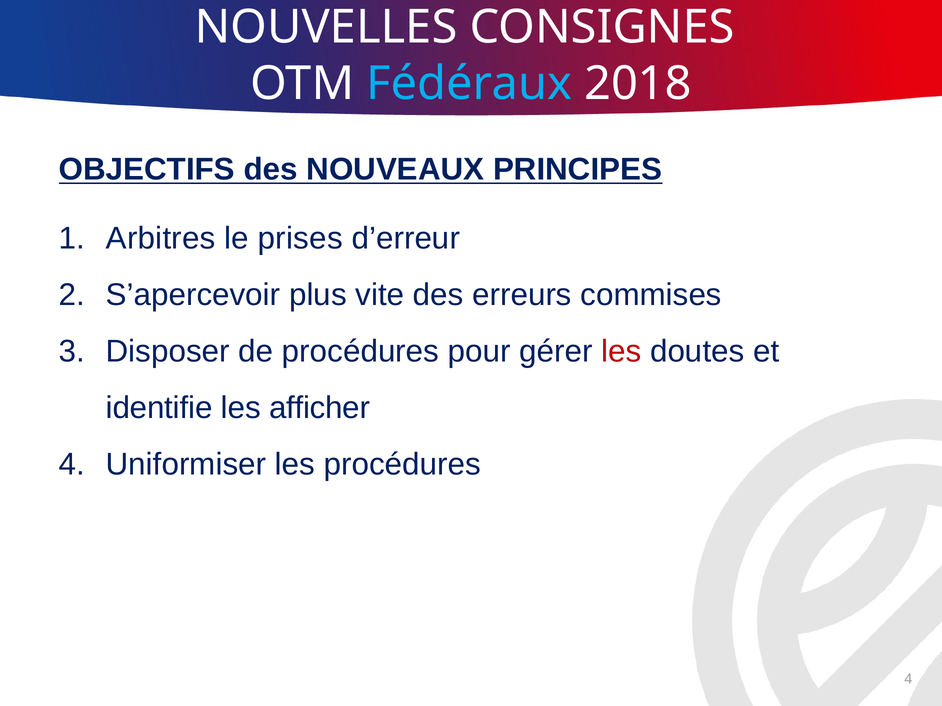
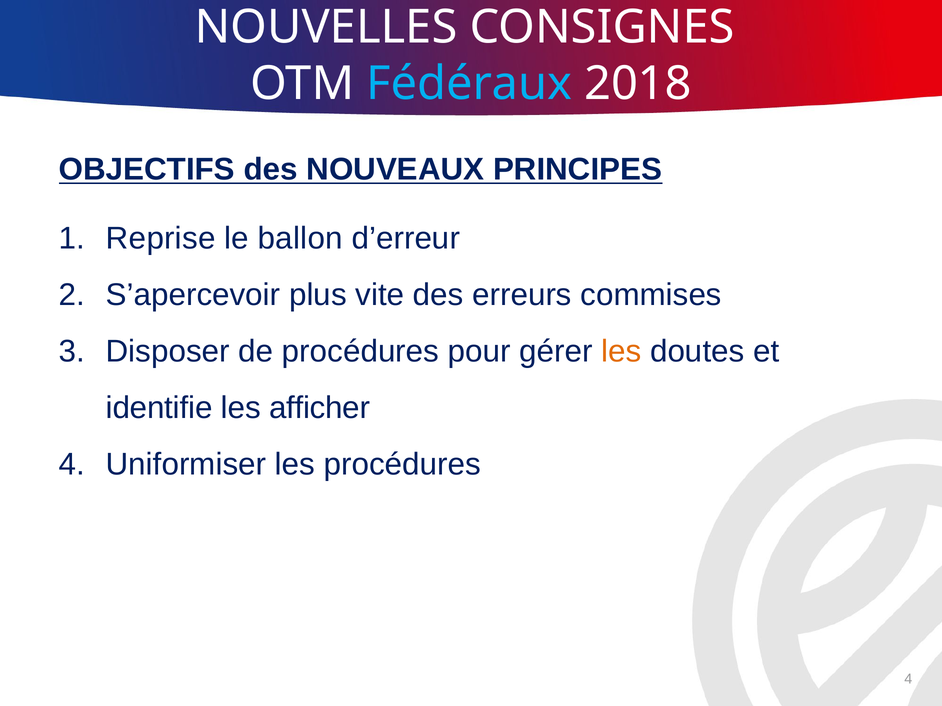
Arbitres: Arbitres -> Reprise (161, 239)
prises: prises -> ballon (300, 239)
les colour: red -> orange (621, 352)
